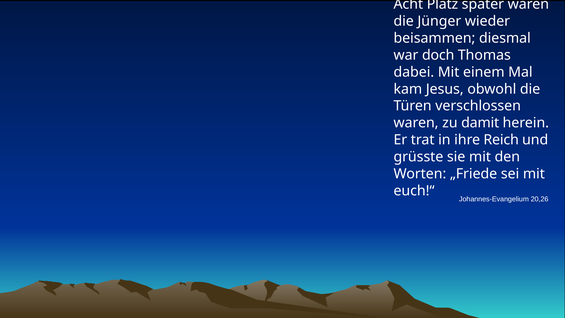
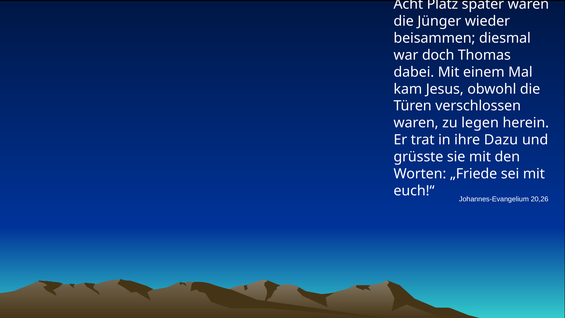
damit: damit -> legen (480, 123)
Reich: Reich -> Dazu (501, 140)
